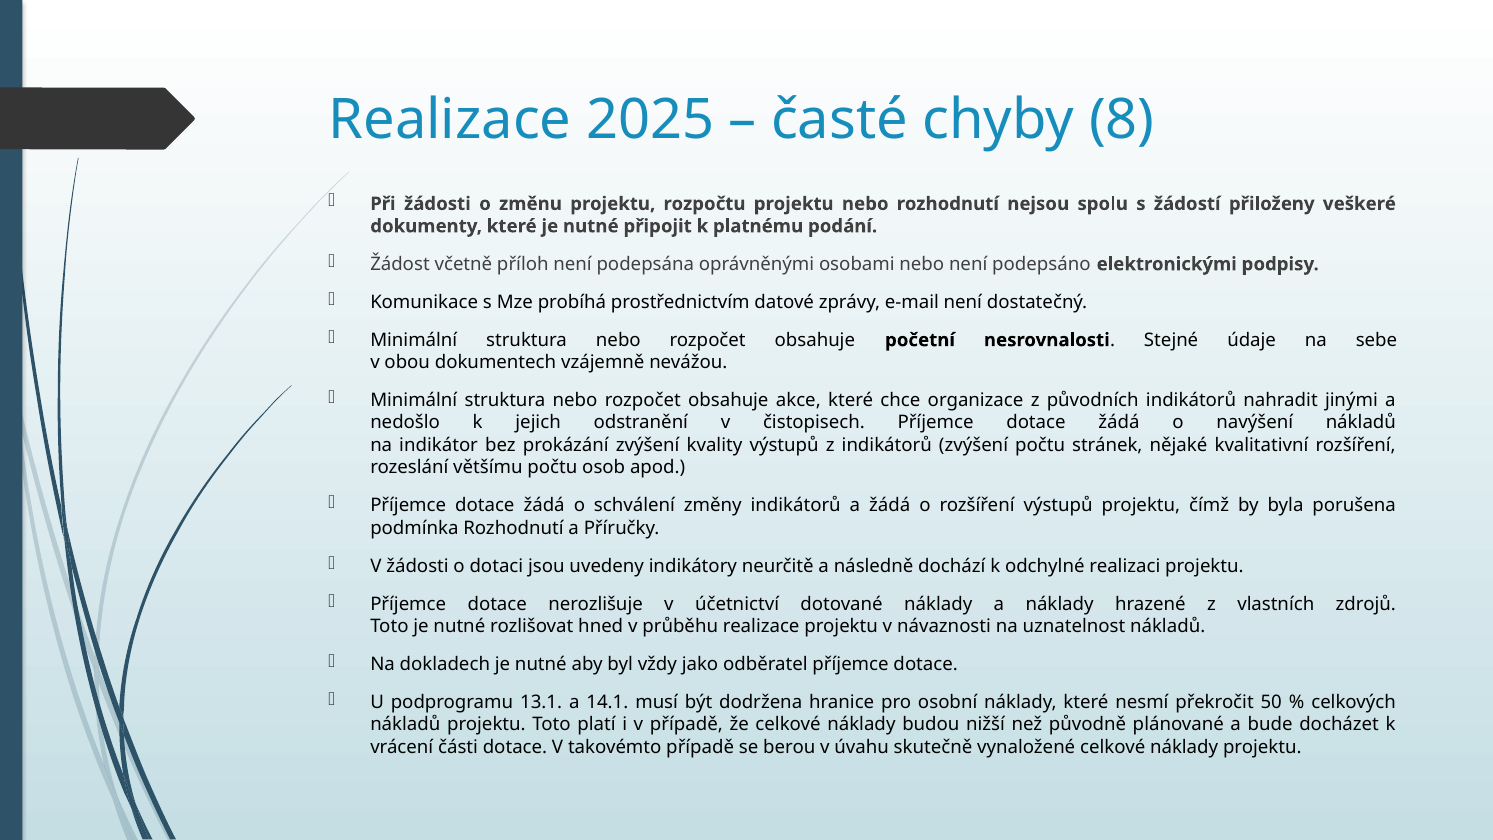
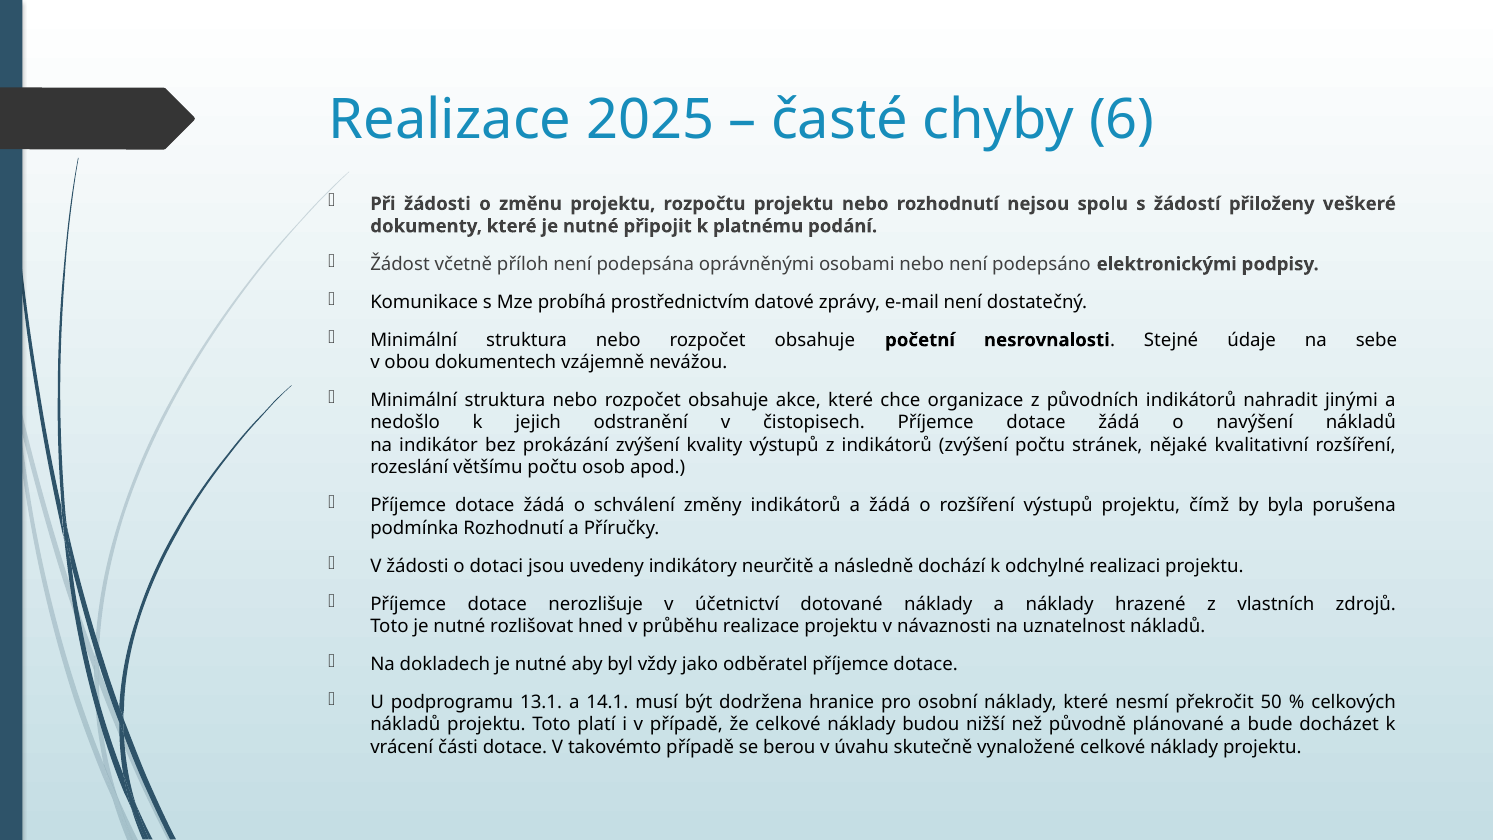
8: 8 -> 6 (1122, 120)
